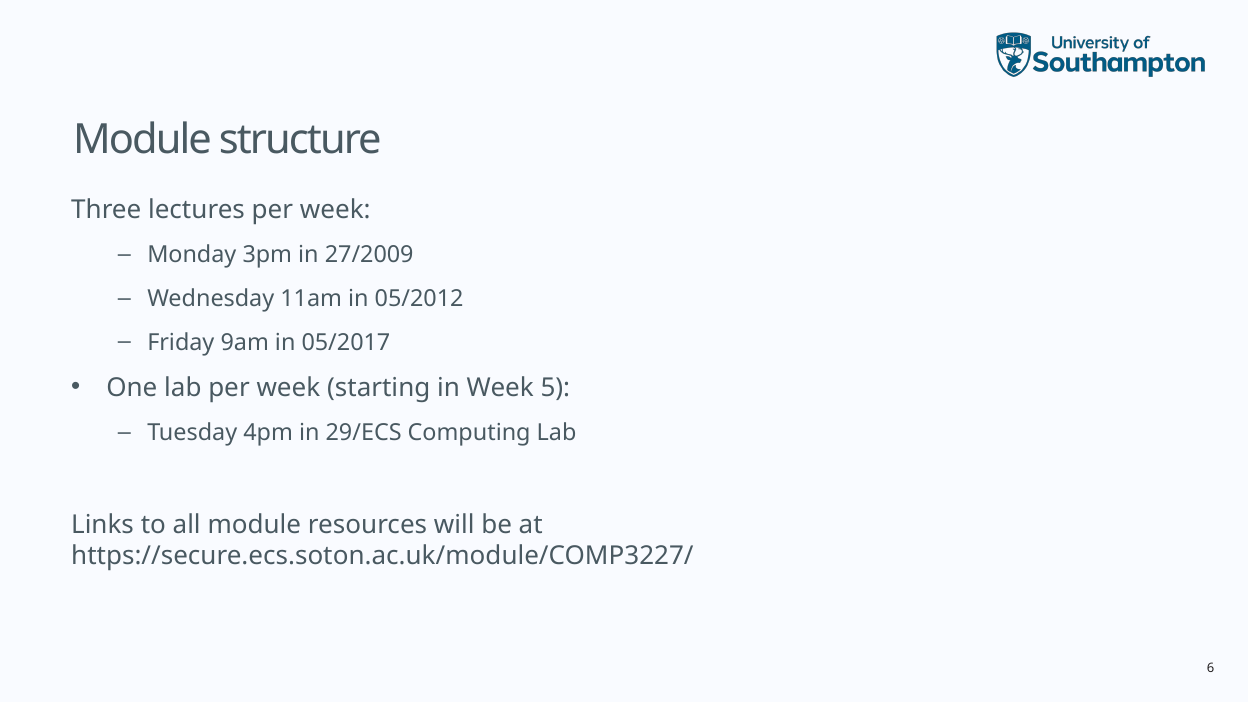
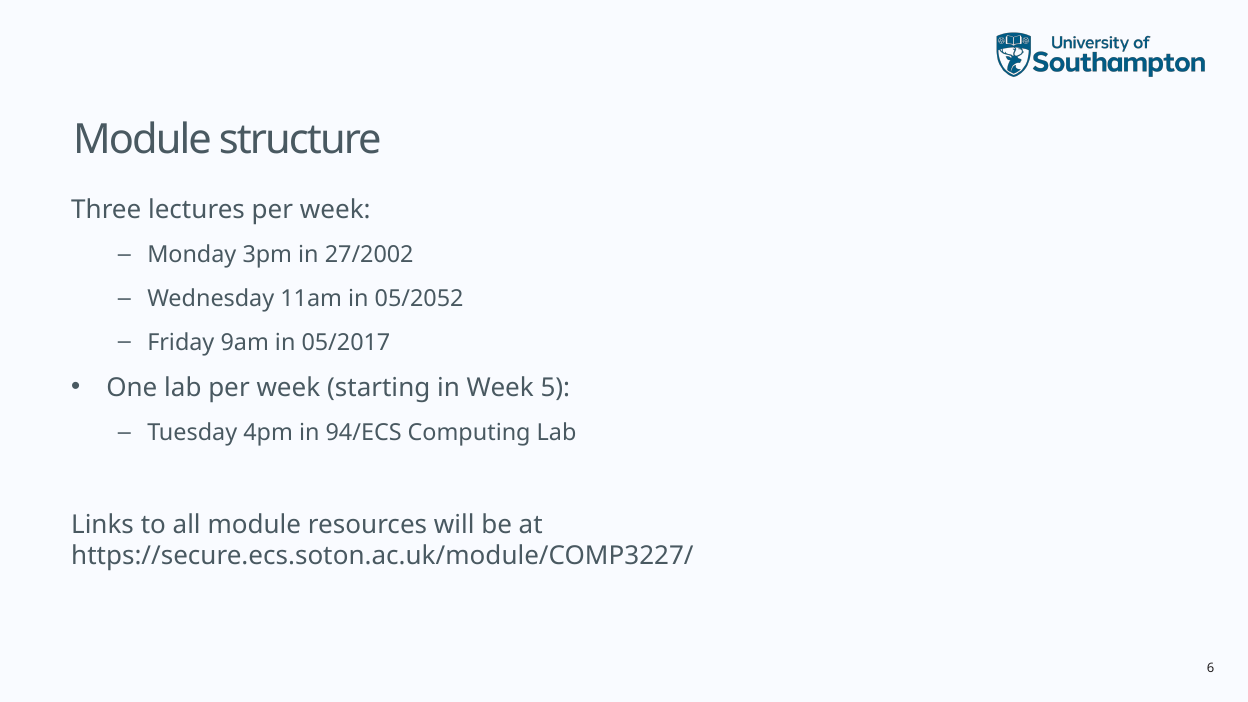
27/2009: 27/2009 -> 27/2002 (369, 255)
05/2012: 05/2012 -> 05/2052 (419, 299)
29/ECS: 29/ECS -> 94/ECS (364, 433)
